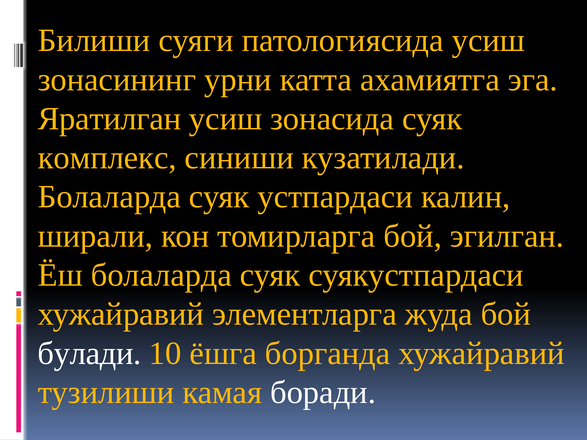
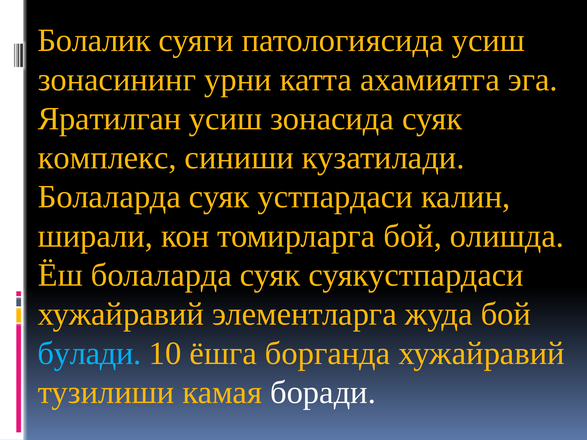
Билиши: Билиши -> Болалик (94, 41)
эгилган: эгилган -> олишда (507, 236)
булади colour: white -> light blue (90, 354)
